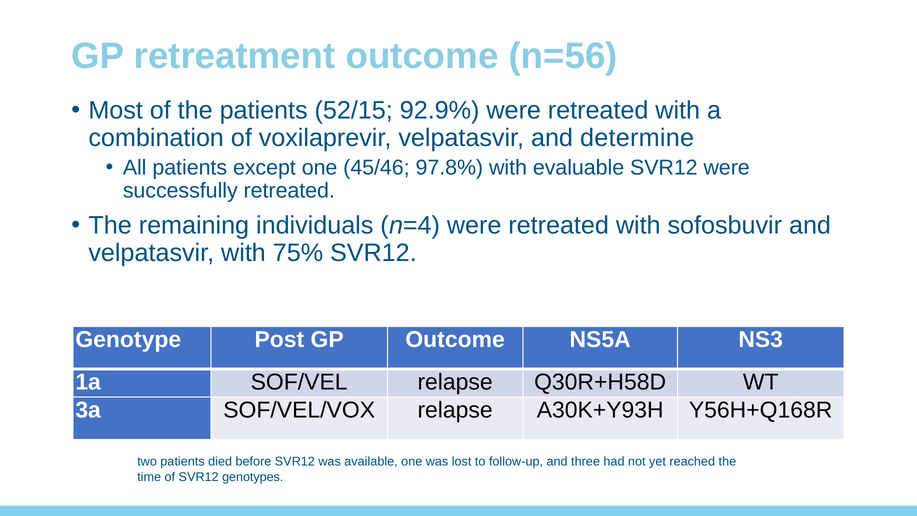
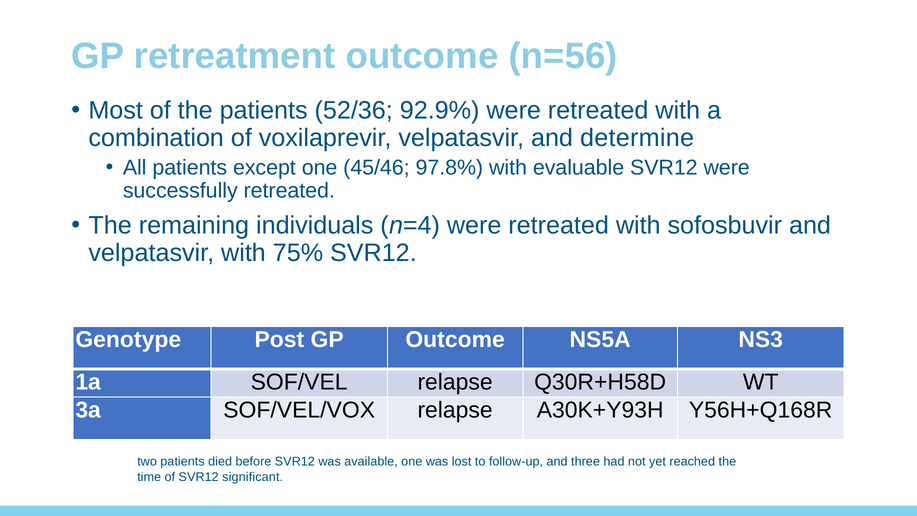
52/15: 52/15 -> 52/36 (354, 111)
genotypes: genotypes -> significant (253, 477)
